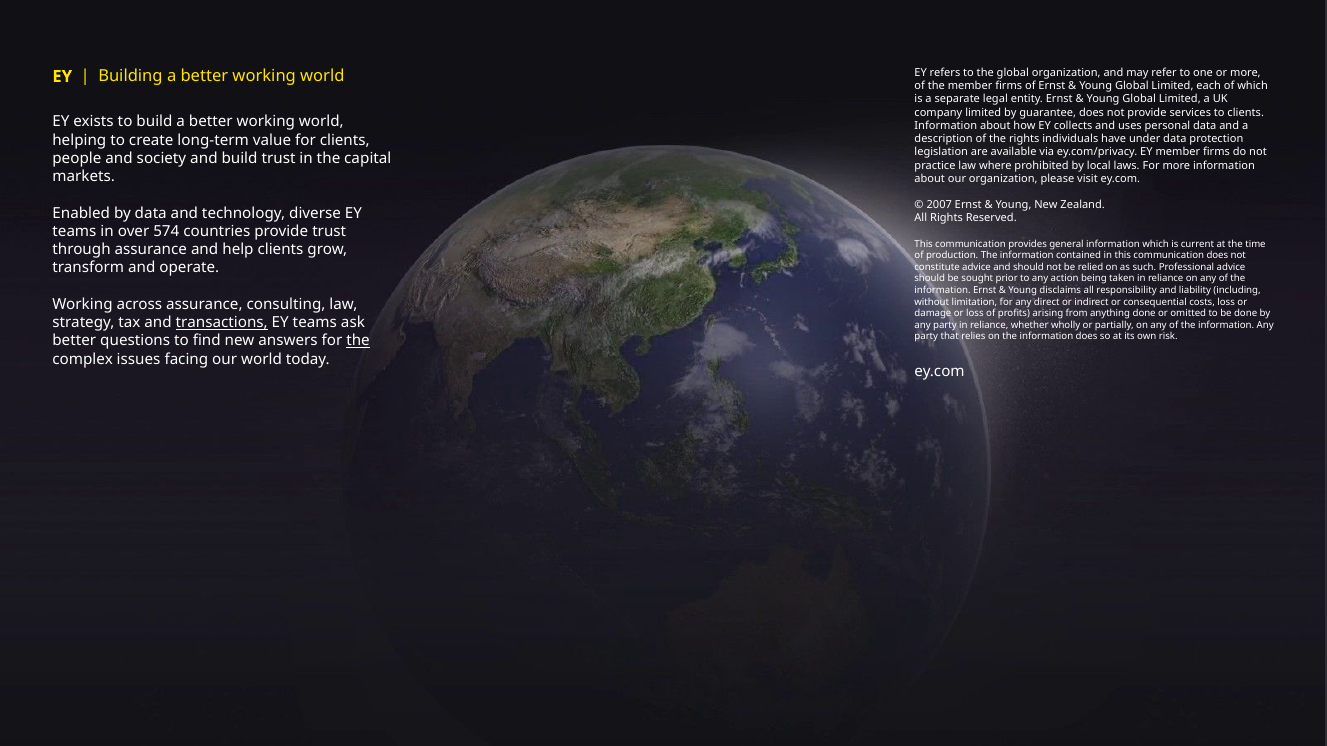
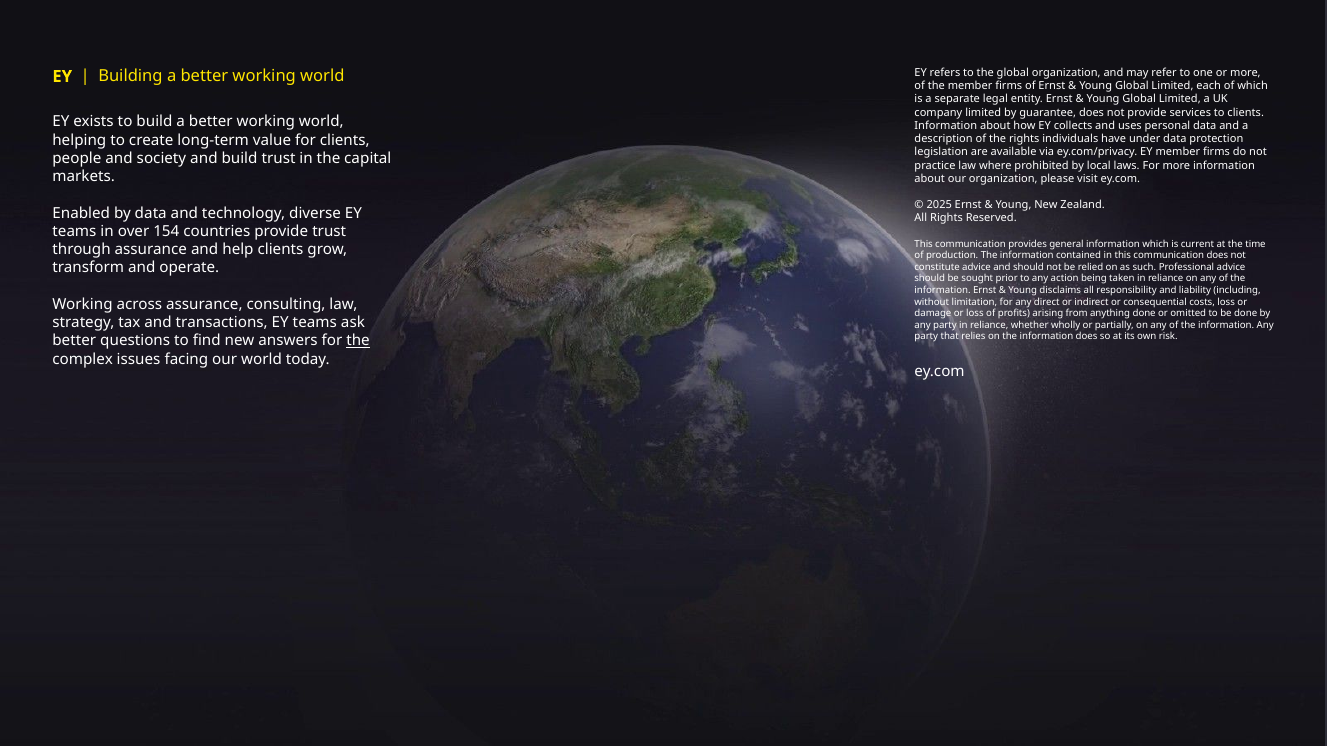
2007: 2007 -> 2025 (939, 205)
574: 574 -> 154 (166, 231)
transactions underline: present -> none (222, 323)
